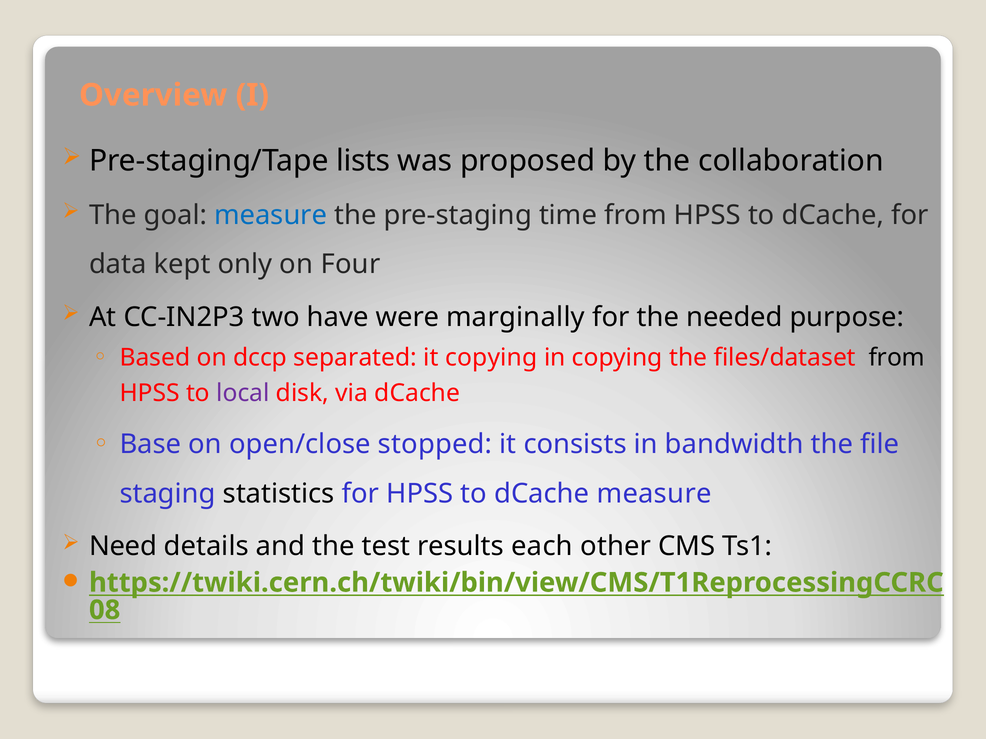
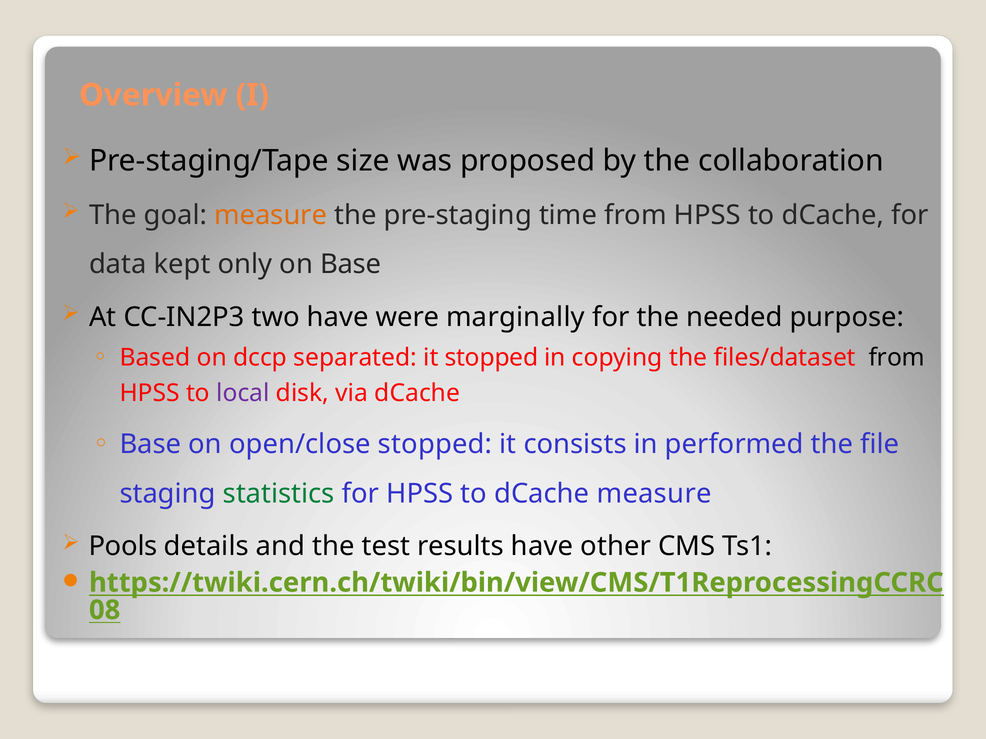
lists: lists -> size (363, 161)
measure colour: blue -> orange (271, 215)
on Four: Four -> Base (351, 265)
it copying: copying -> stopped (491, 358)
bandwidth: bandwidth -> performed (734, 445)
statistics colour: black -> green (279, 494)
Need: Need -> Pools (123, 547)
results each: each -> have (542, 547)
